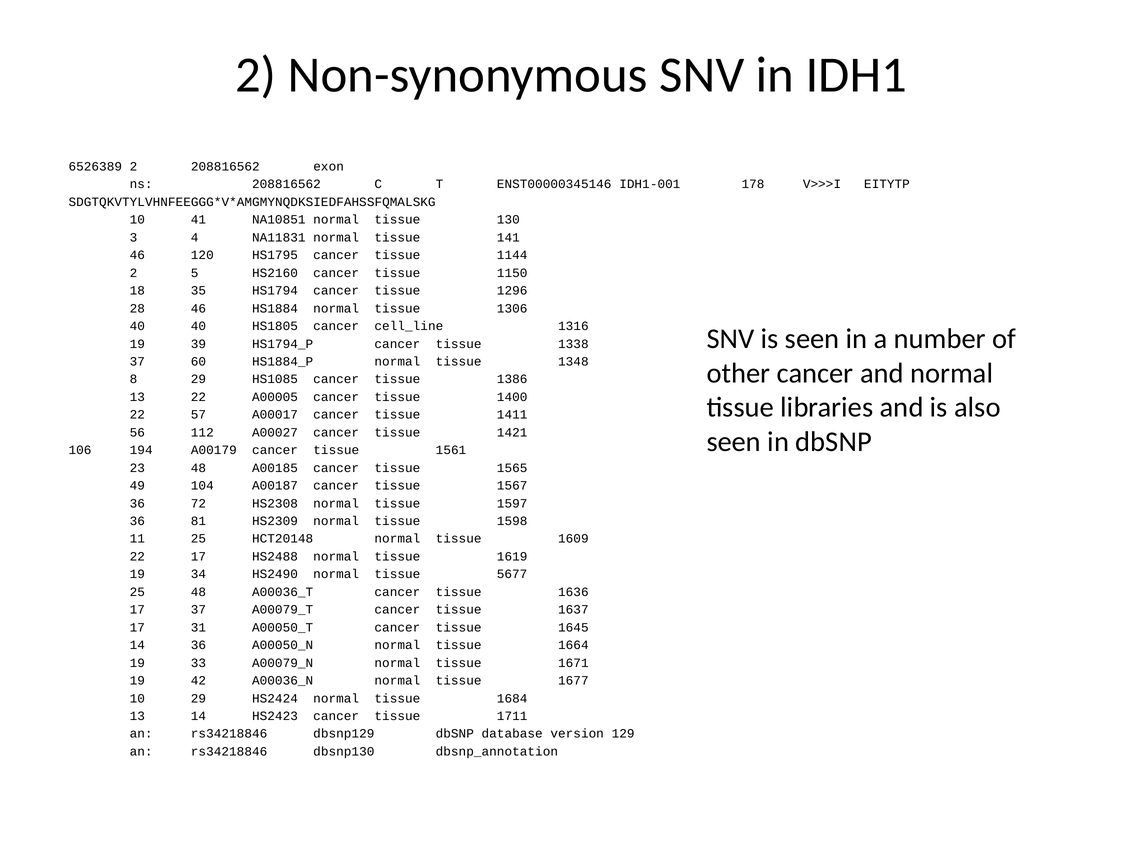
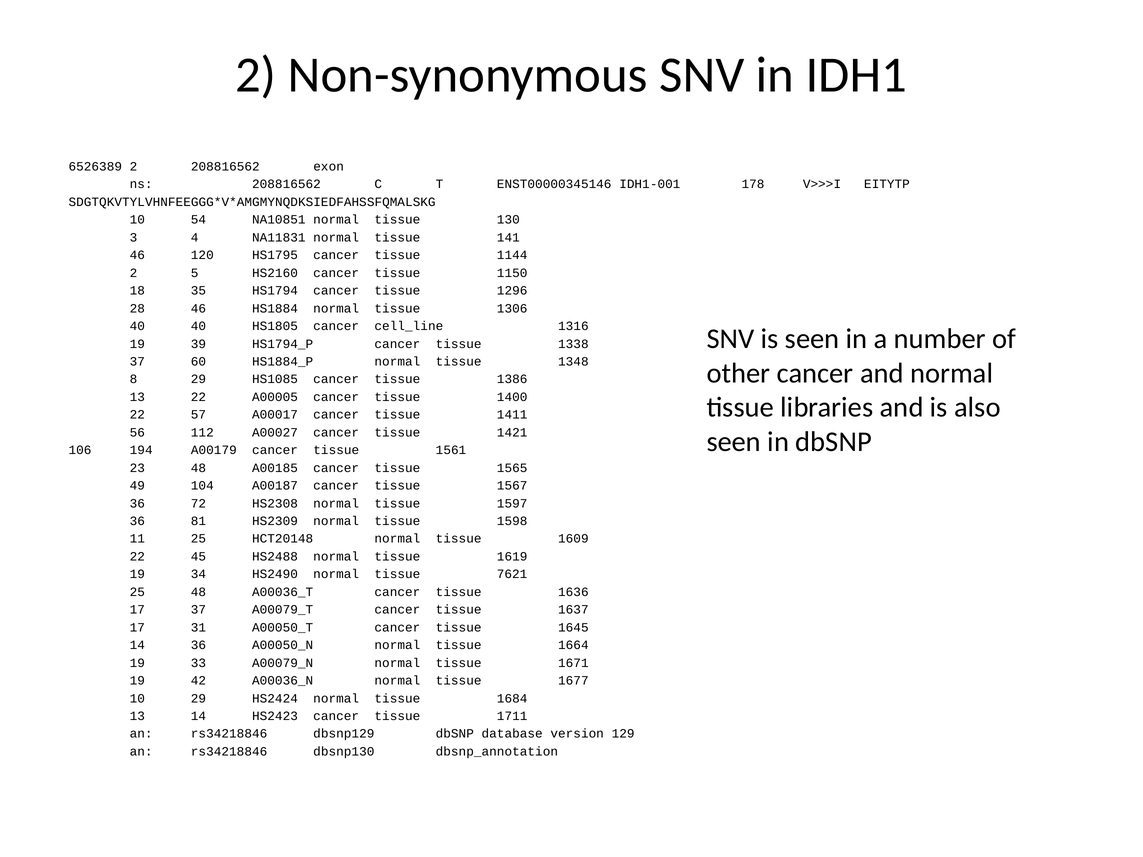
41: 41 -> 54 (198, 220)
22 17: 17 -> 45 (198, 557)
5677: 5677 -> 7621 (512, 574)
